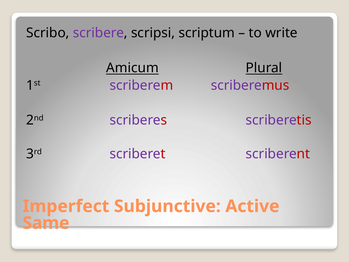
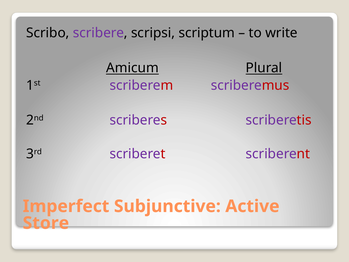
Same: Same -> Store (46, 223)
